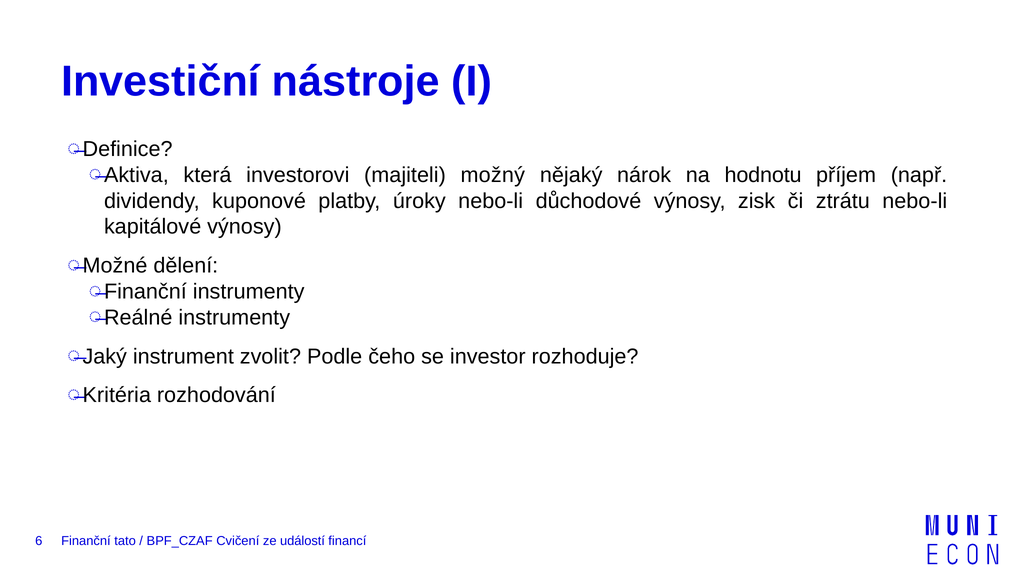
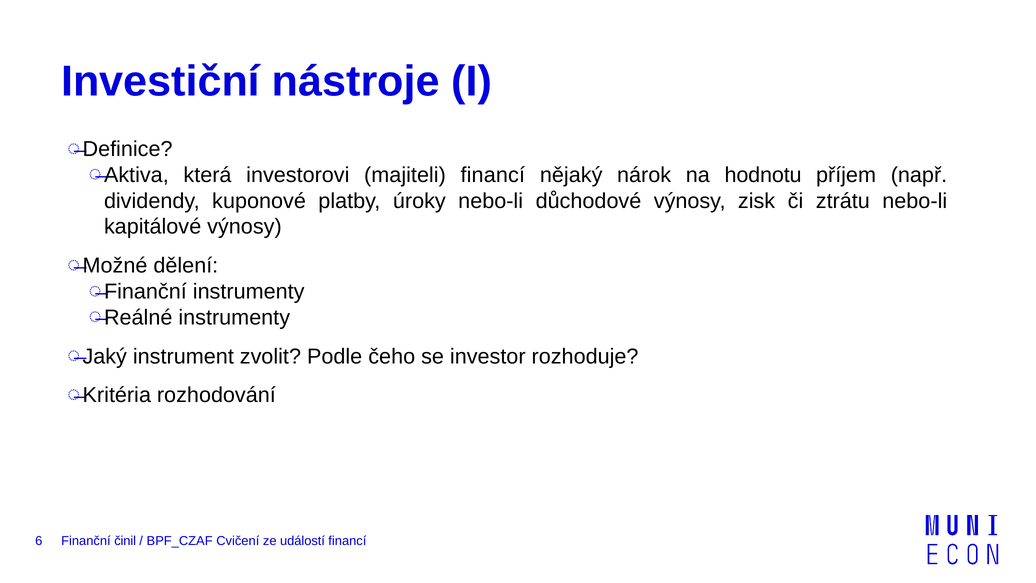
majiteli možný: možný -> financí (493, 175)
tato: tato -> činil (125, 541)
